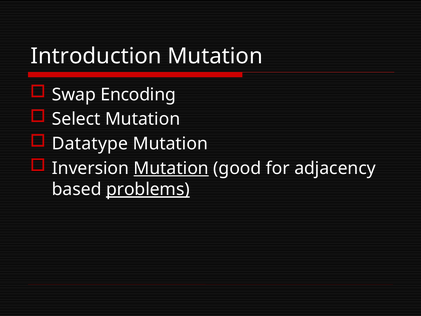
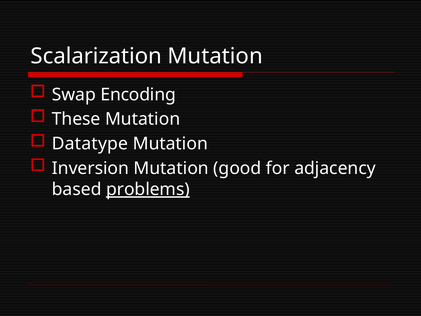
Introduction: Introduction -> Scalarization (96, 56)
Select: Select -> These (76, 119)
Mutation underline: present -> none (171, 168)
